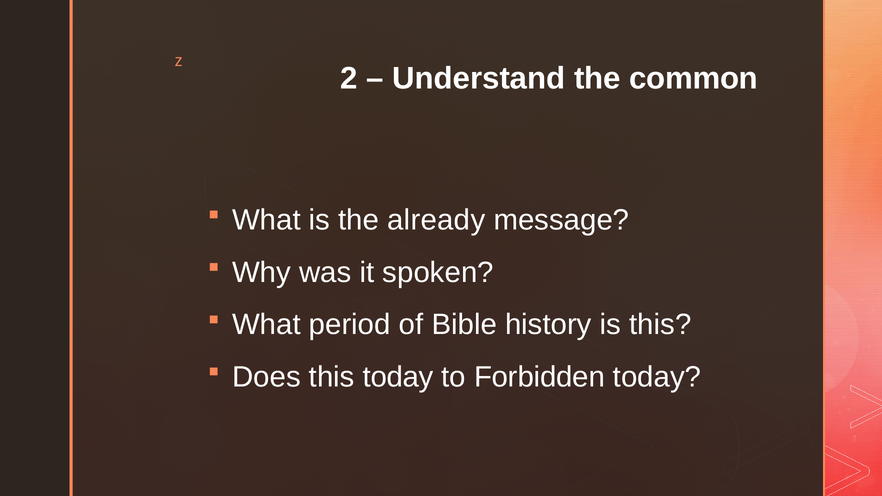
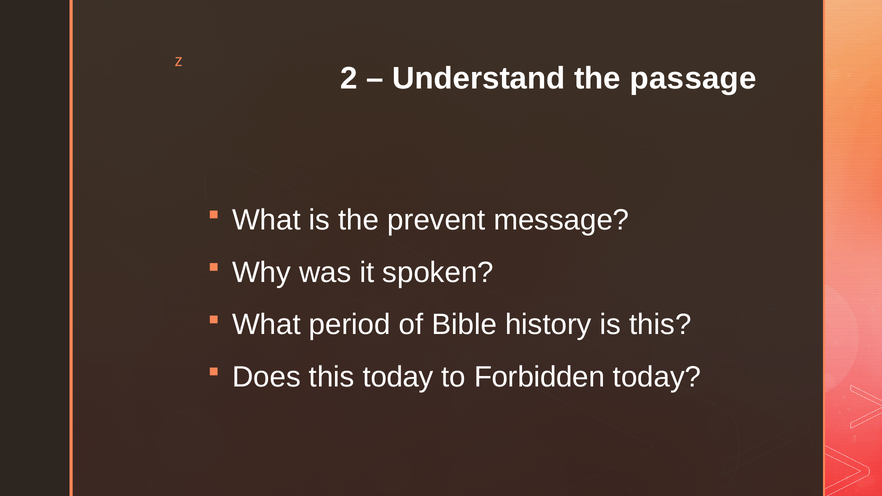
common: common -> passage (693, 78)
already: already -> prevent (436, 220)
